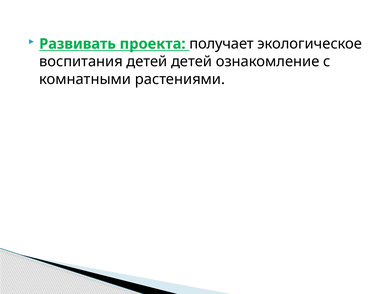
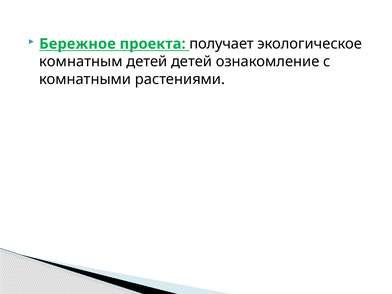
Развивать: Развивать -> Бережное (77, 44)
воспитания: воспитания -> комнатным (81, 62)
